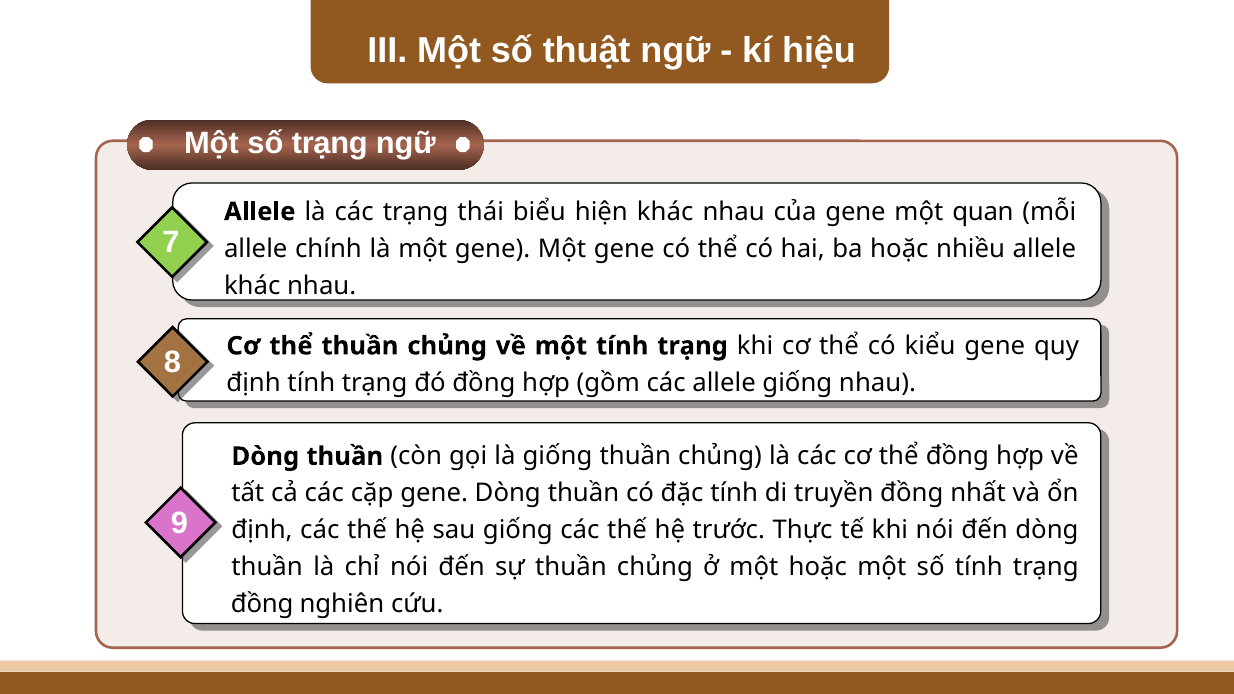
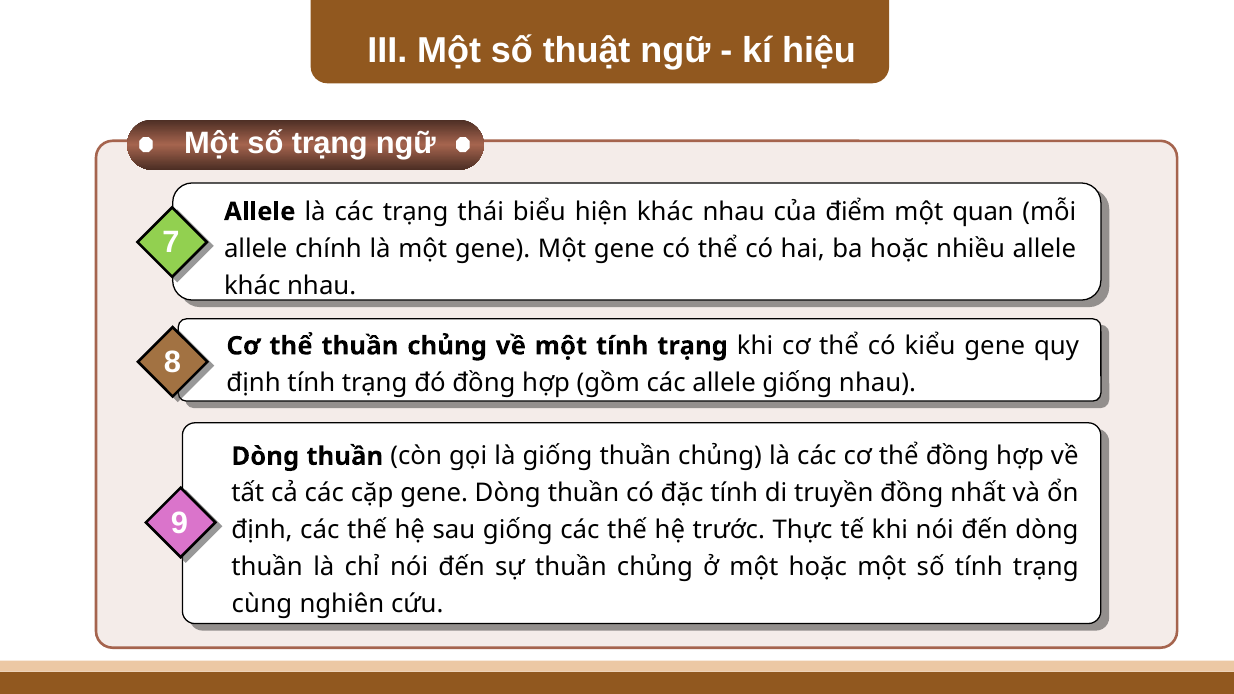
của gene: gene -> điểm (856, 212)
đồng: đồng -> cùng (262, 605)
